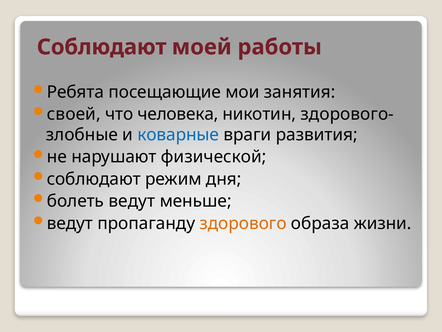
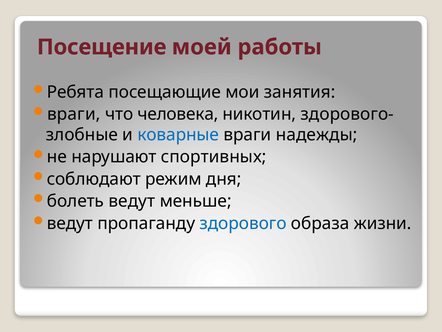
Соблюдают: Соблюдают -> Посещение (102, 47)
своей: своей -> враги (74, 114)
развития: развития -> надежды (317, 135)
физической: физической -> спортивных (214, 157)
здорового colour: orange -> blue (243, 223)
